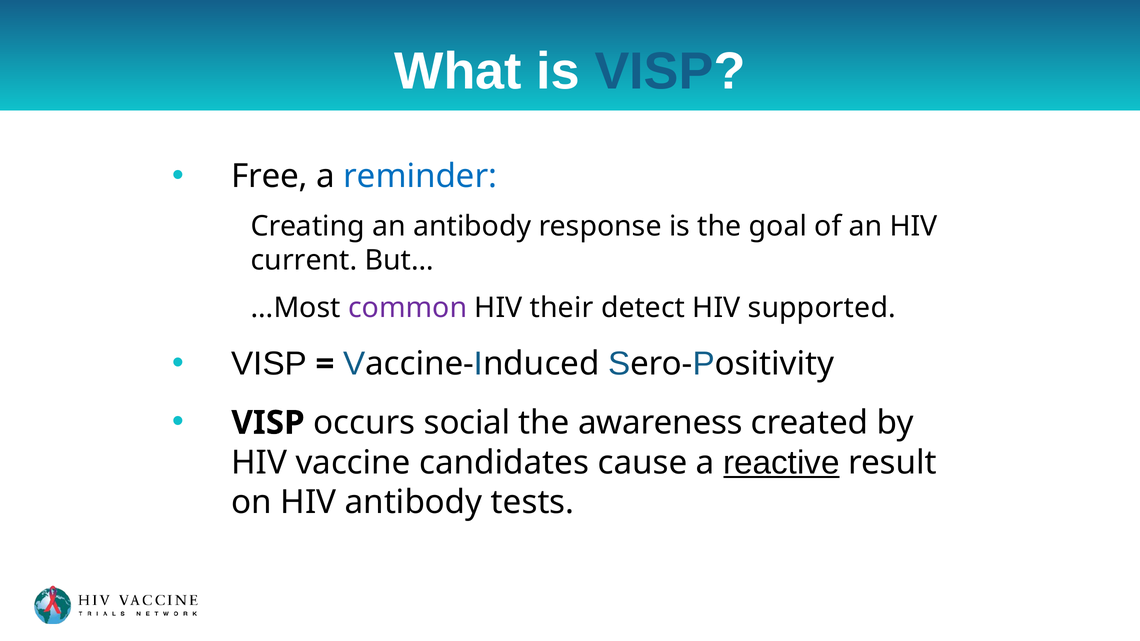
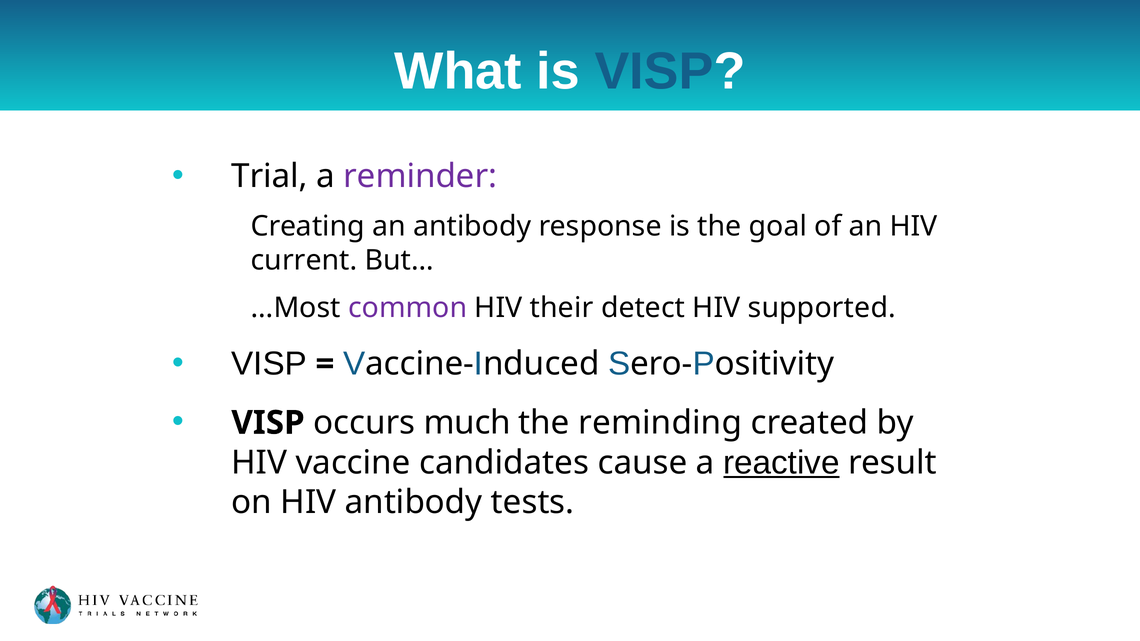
Free: Free -> Trial (269, 177)
reminder colour: blue -> purple (420, 177)
social: social -> much (467, 423)
awareness: awareness -> reminding (660, 423)
